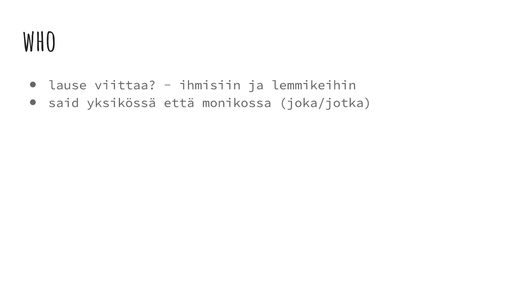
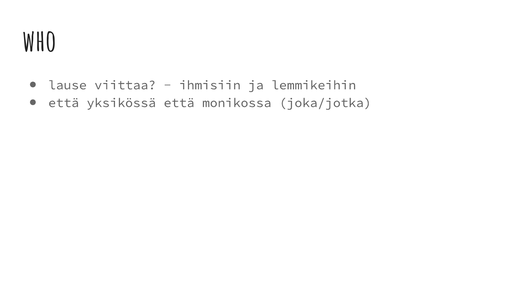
said: said -> että (64, 103)
